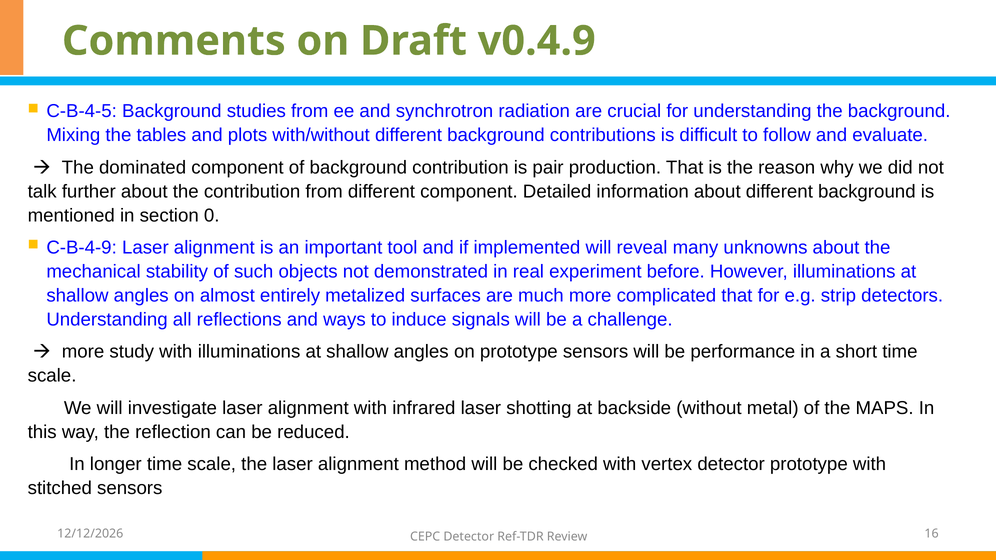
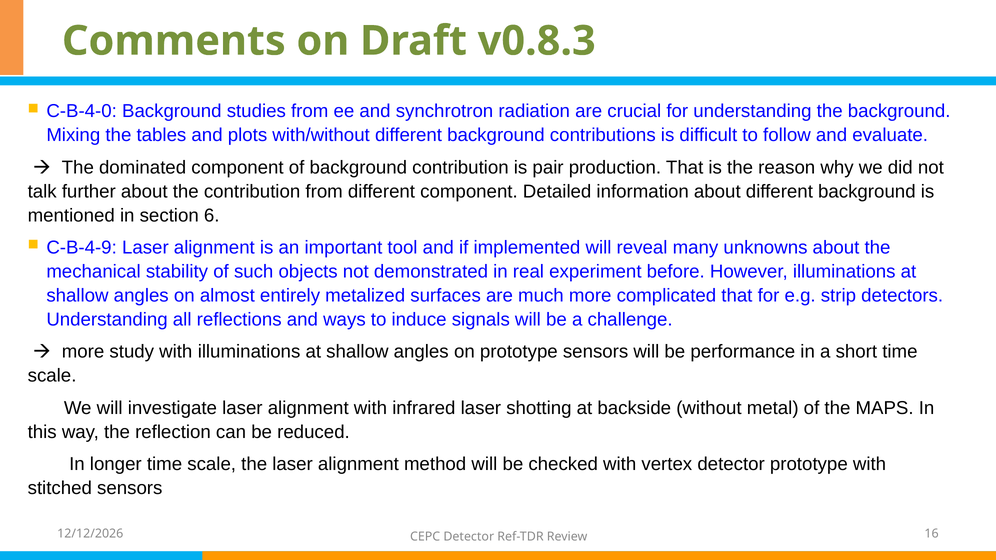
v0.4.9: v0.4.9 -> v0.8.3 (537, 41)
C-B-4-5: C-B-4-5 -> C-B-4-0 (82, 111)
0: 0 -> 6 (212, 216)
